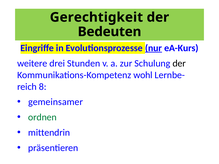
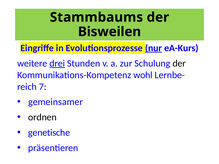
Gerechtigkeit: Gerechtigkeit -> Stammbaums (96, 17)
Bedeuten: Bedeuten -> Bisweilen (110, 32)
drei underline: none -> present (57, 63)
8: 8 -> 7 (43, 87)
ordnen colour: green -> black (42, 117)
mittendrin: mittendrin -> genetische (49, 133)
